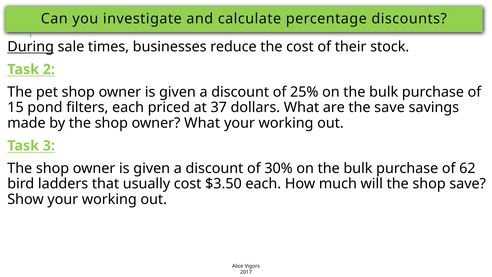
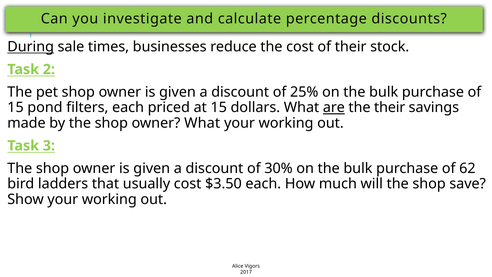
at 37: 37 -> 15 (219, 107)
are underline: none -> present (334, 107)
the save: save -> their (390, 107)
